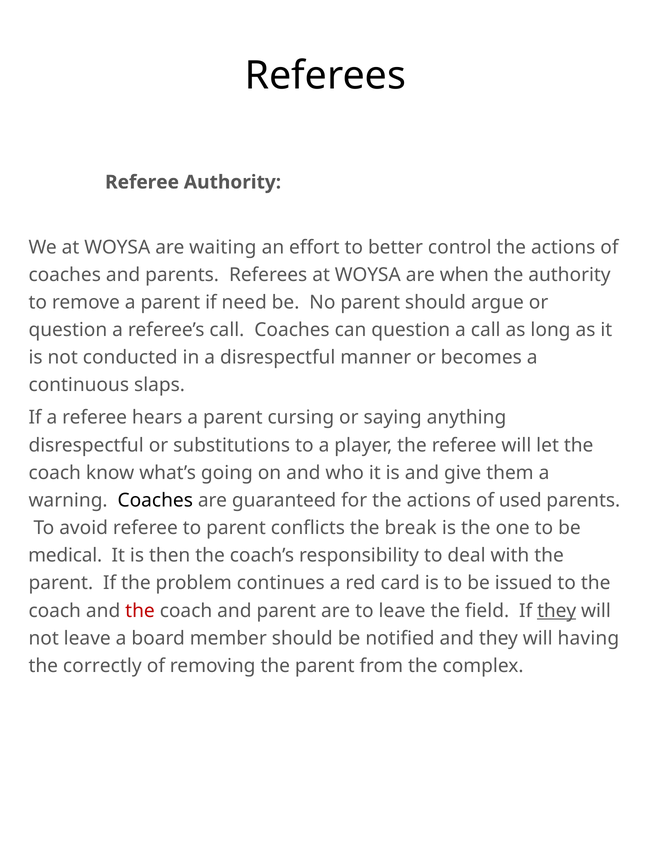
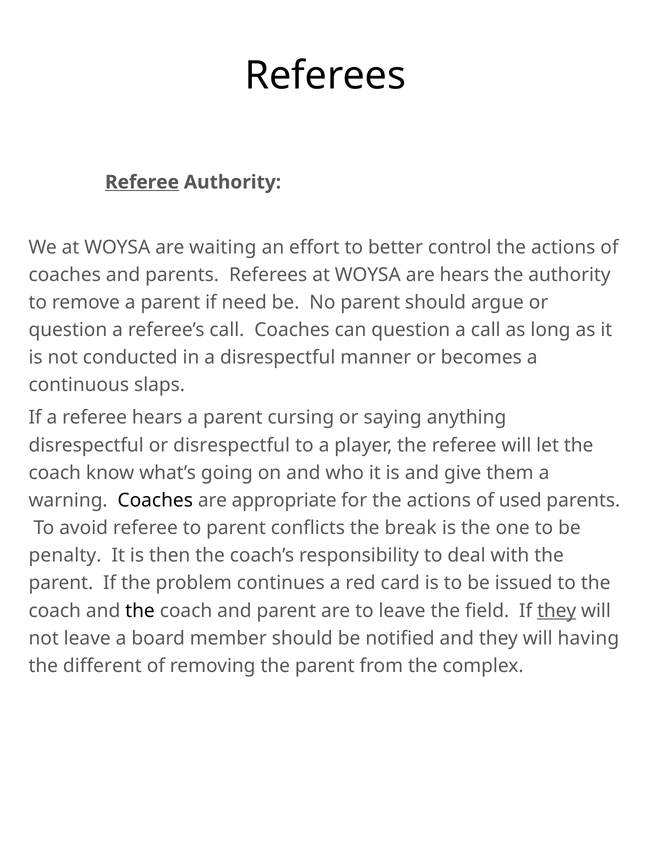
Referee underline: none -> present (142, 182)
are when: when -> hears (464, 275)
or substitutions: substitutions -> disrespectful (232, 445)
guaranteed: guaranteed -> appropriate (284, 500)
medical: medical -> penalty (65, 555)
the colour: red -> black (140, 610)
correctly: correctly -> different (102, 665)
